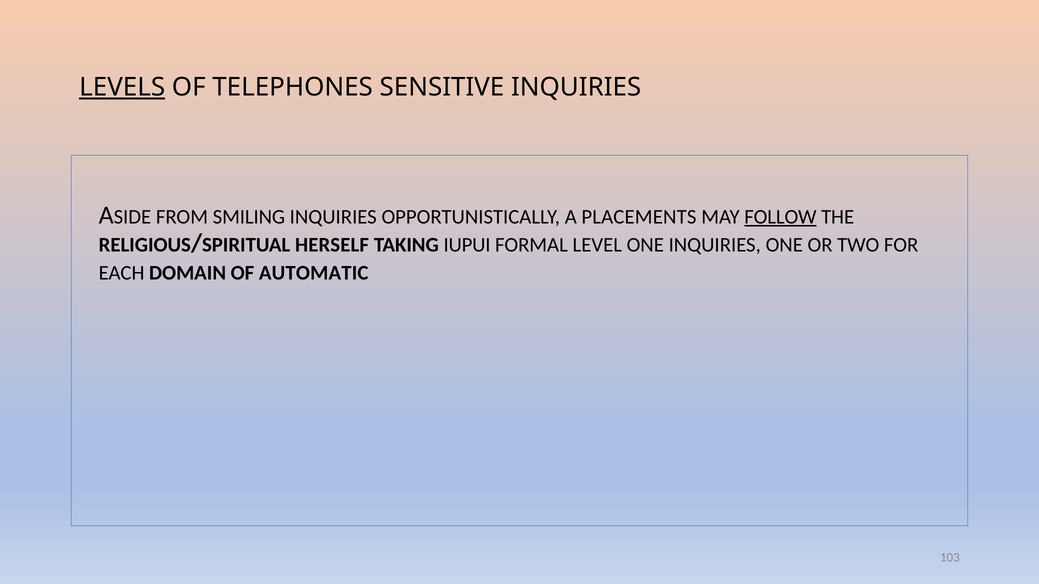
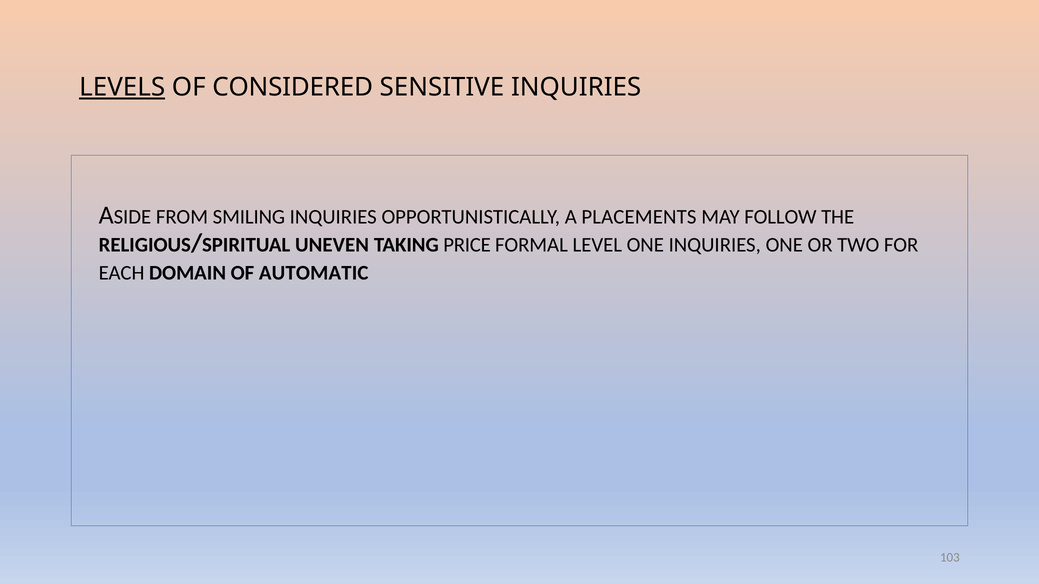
TELEPHONES: TELEPHONES -> CONSIDERED (293, 87)
FOLLOW underline: present -> none (780, 217)
HERSELF: HERSELF -> UNEVEN (332, 245)
IUPUI: IUPUI -> PRICE (467, 245)
